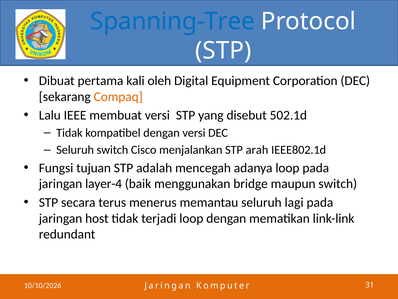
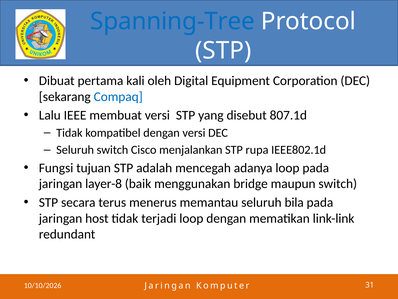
Compaq colour: orange -> blue (118, 96)
502.1d: 502.1d -> 807.1d (288, 115)
arah: arah -> rupa (257, 150)
layer-4: layer-4 -> layer-8 (104, 184)
lagi: lagi -> bila (294, 202)
